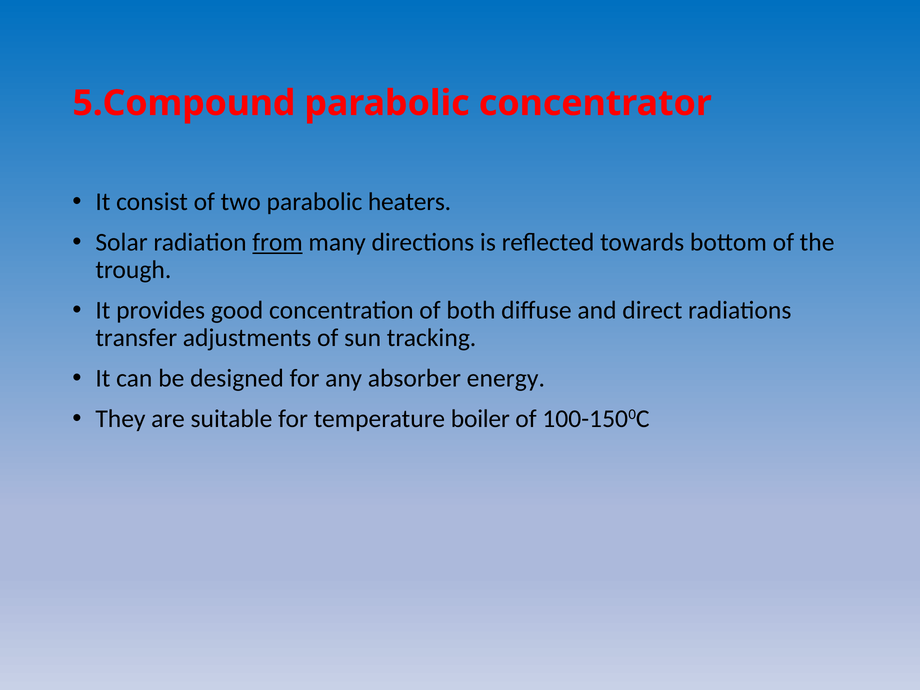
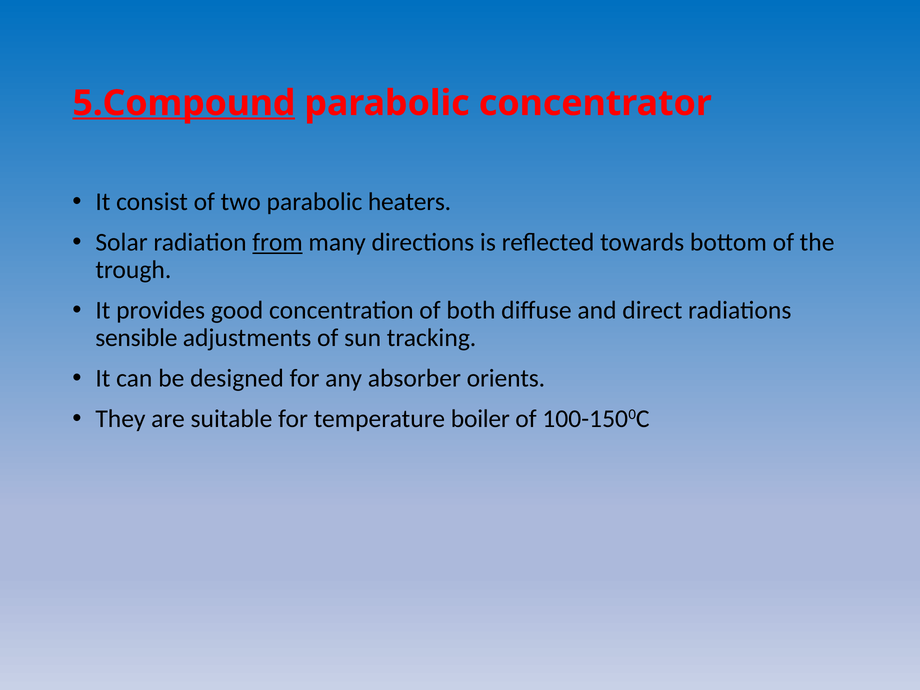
5.Compound underline: none -> present (184, 103)
transfer: transfer -> sensible (136, 338)
energy: energy -> orients (506, 378)
